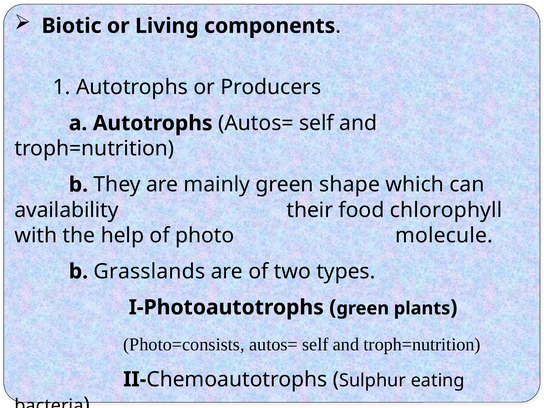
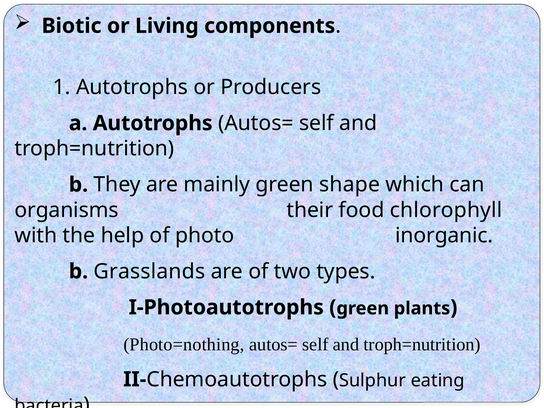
availability: availability -> organisms (66, 210)
molecule: molecule -> inorganic (444, 235)
Photo=consists: Photo=consists -> Photo=nothing (184, 344)
